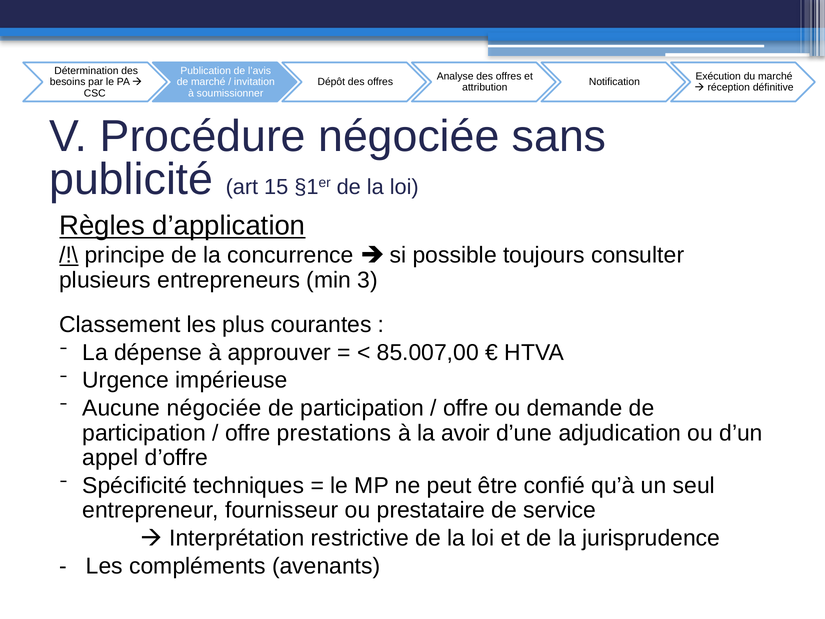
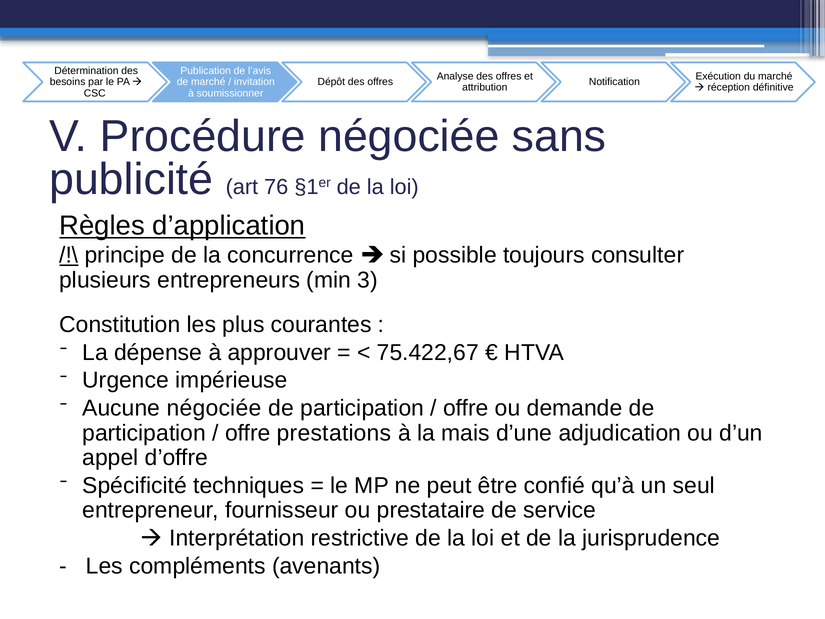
15: 15 -> 76 (276, 187)
Classement: Classement -> Constitution (120, 325)
85.007,00: 85.007,00 -> 75.422,67 (428, 352)
avoir: avoir -> mais (466, 433)
